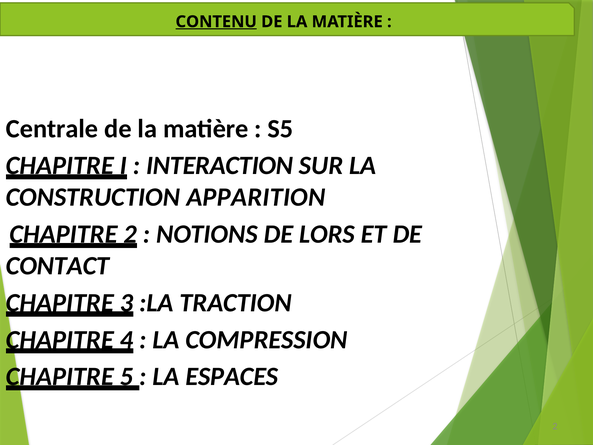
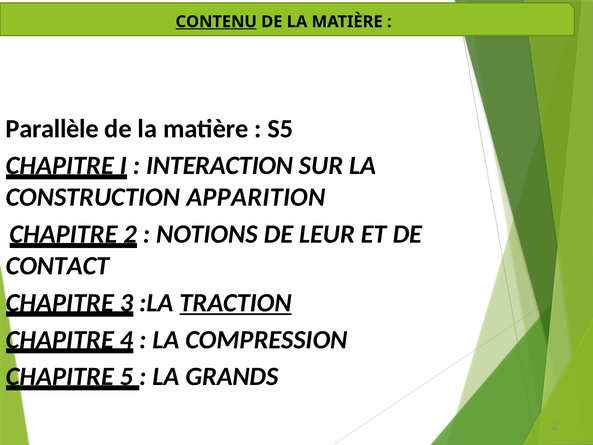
Centrale: Centrale -> Parallèle (52, 129)
LORS: LORS -> LEUR (327, 234)
TRACTION underline: none -> present (236, 303)
ESPACES: ESPACES -> GRANDS (232, 376)
